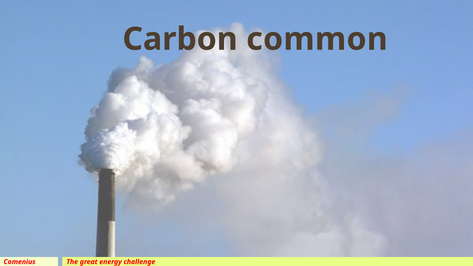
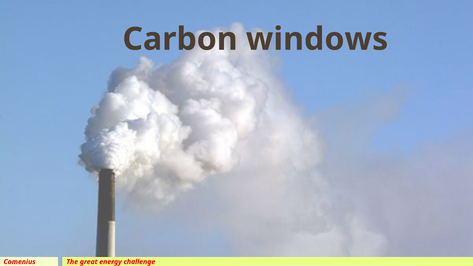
common: common -> windows (317, 39)
